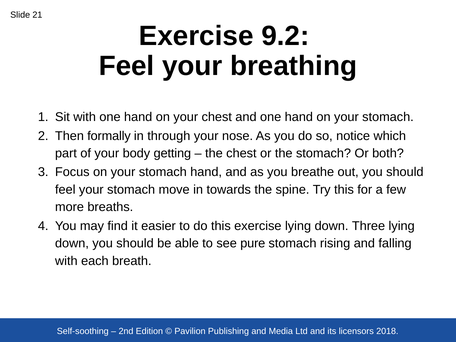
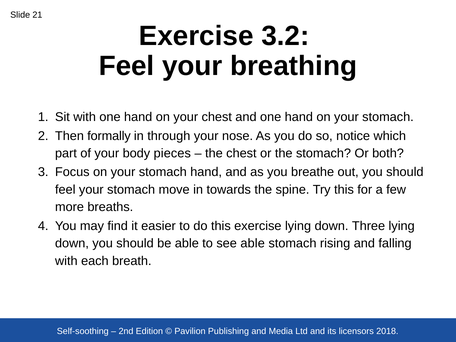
9.2: 9.2 -> 3.2 (285, 36)
getting: getting -> pieces (172, 153)
see pure: pure -> able (253, 243)
